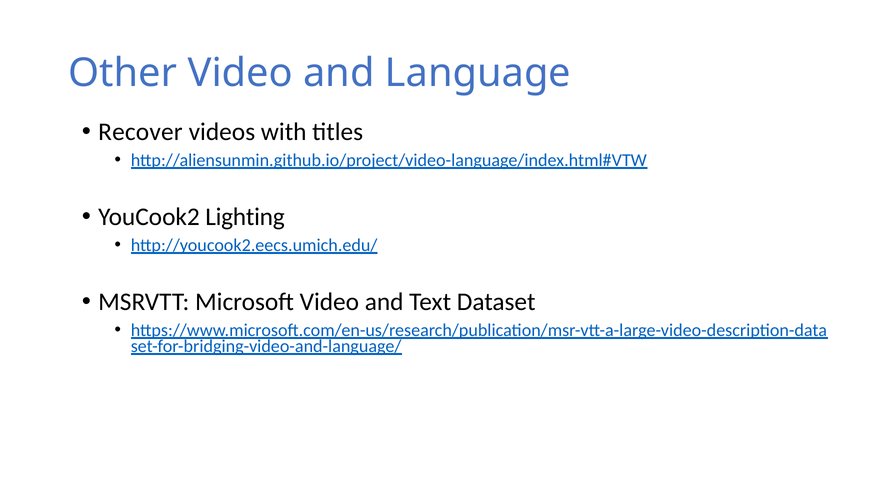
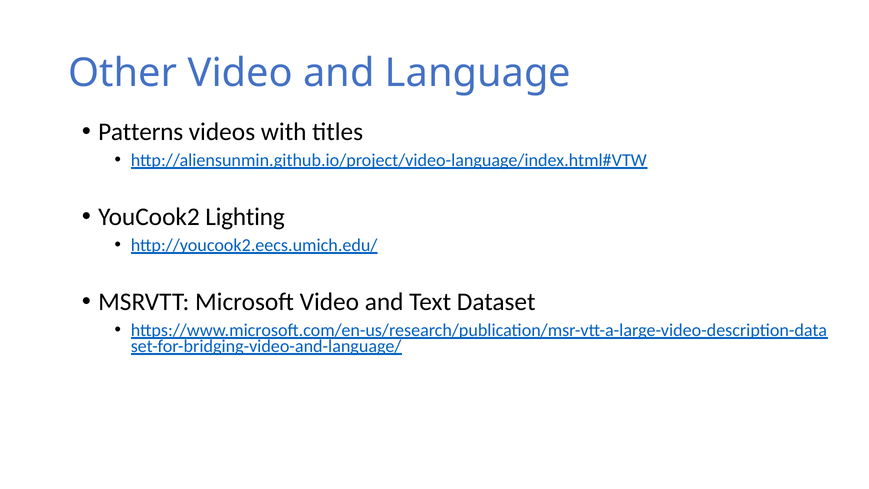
Recover: Recover -> Patterns (141, 132)
